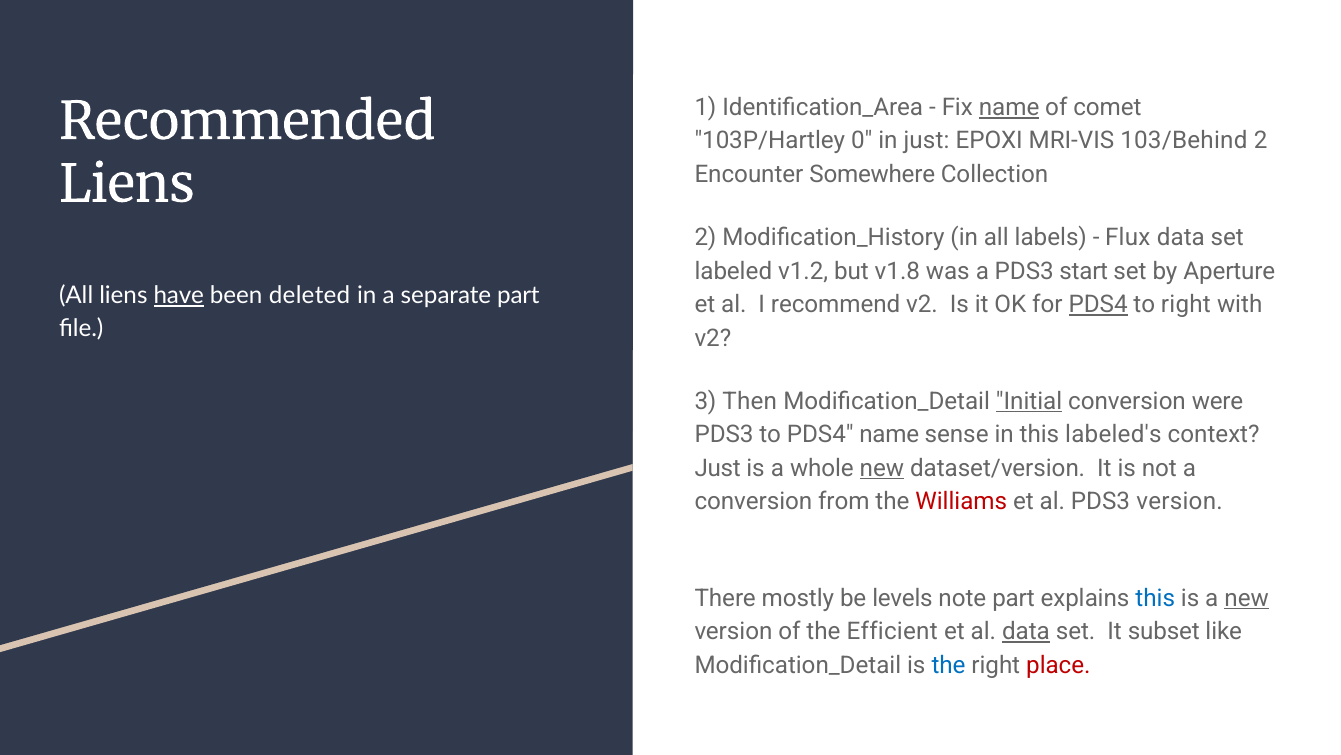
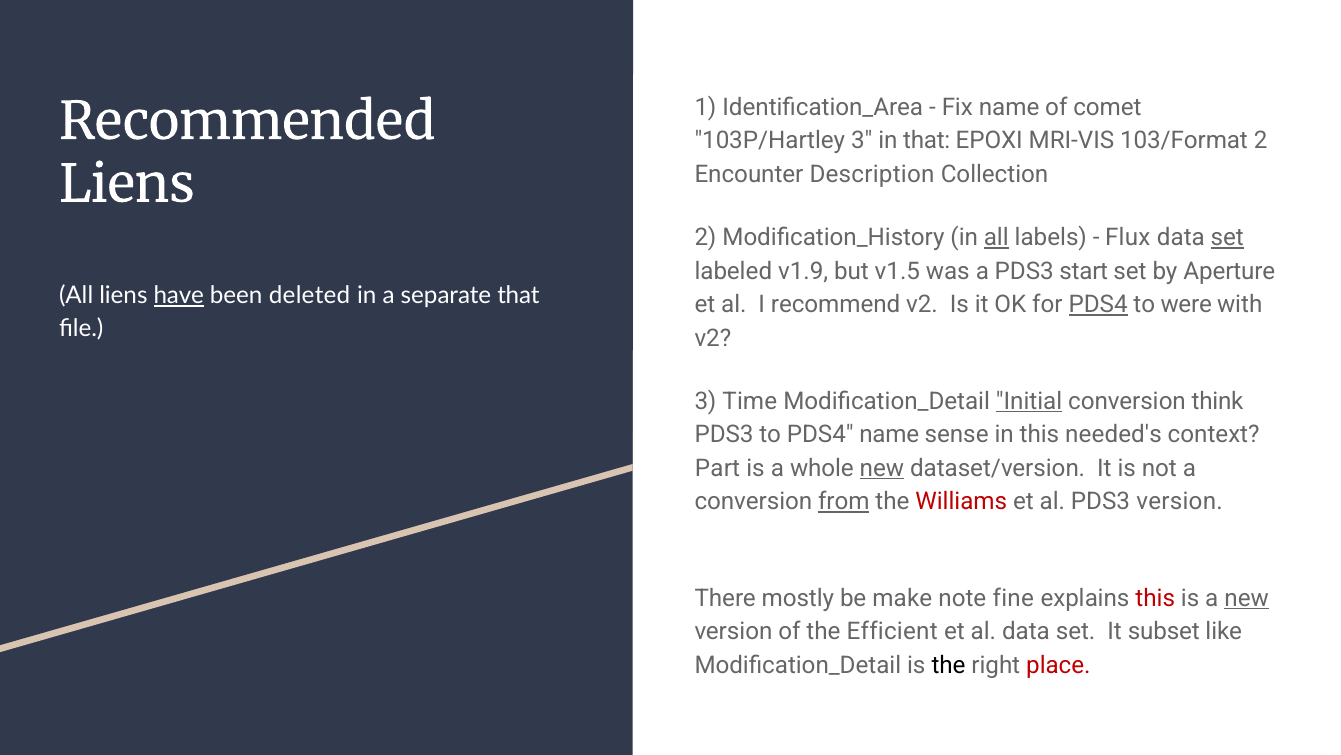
name underline: present -> none (1009, 107)
103P/Hartley 0: 0 -> 3 (862, 141)
in just: just -> that (927, 141)
103/Behind: 103/Behind -> 103/Format (1184, 141)
Somewhere: Somewhere -> Description (872, 174)
all underline: none -> present (996, 237)
set underline: none -> present (1227, 237)
v1.2: v1.2 -> v1.9 (803, 271)
v1.8: v1.8 -> v1.5 (897, 271)
separate part: part -> that (518, 295)
to right: right -> were (1186, 304)
Then: Then -> Time (750, 401)
were: were -> think (1218, 401)
labeled's: labeled's -> needed's (1113, 434)
Just: Just -> Part (717, 468)
from underline: none -> present (844, 501)
levels: levels -> make (902, 598)
note part: part -> fine (1013, 598)
this colour: blue -> red (1155, 598)
data underline: present -> none (1026, 631)
the colour: blue -> black (948, 665)
